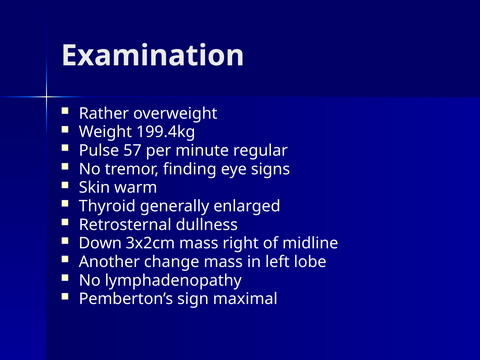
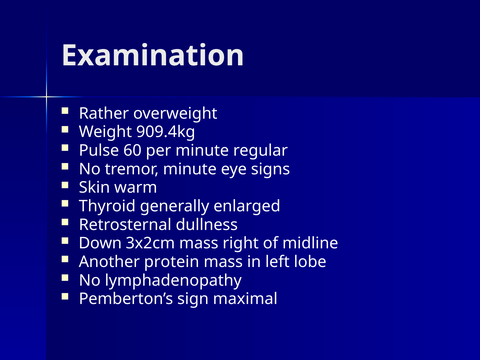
199.4kg: 199.4kg -> 909.4kg (166, 132)
57: 57 -> 60 (132, 151)
tremor finding: finding -> minute (190, 169)
change: change -> protein (172, 262)
